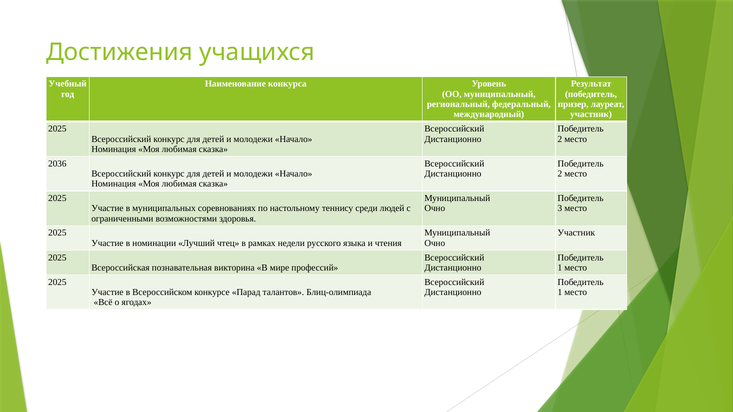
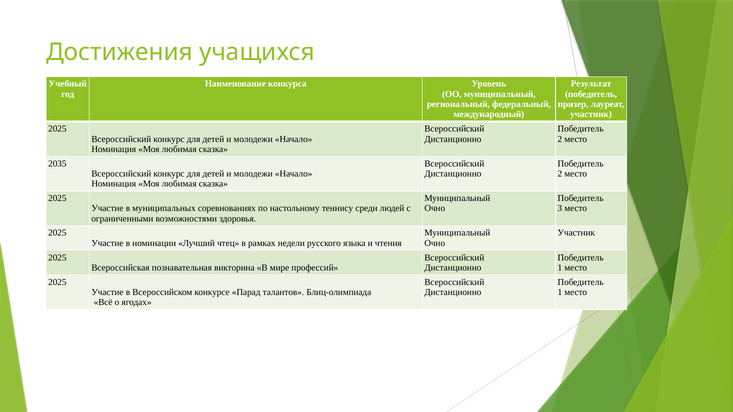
2036: 2036 -> 2035 (57, 164)
